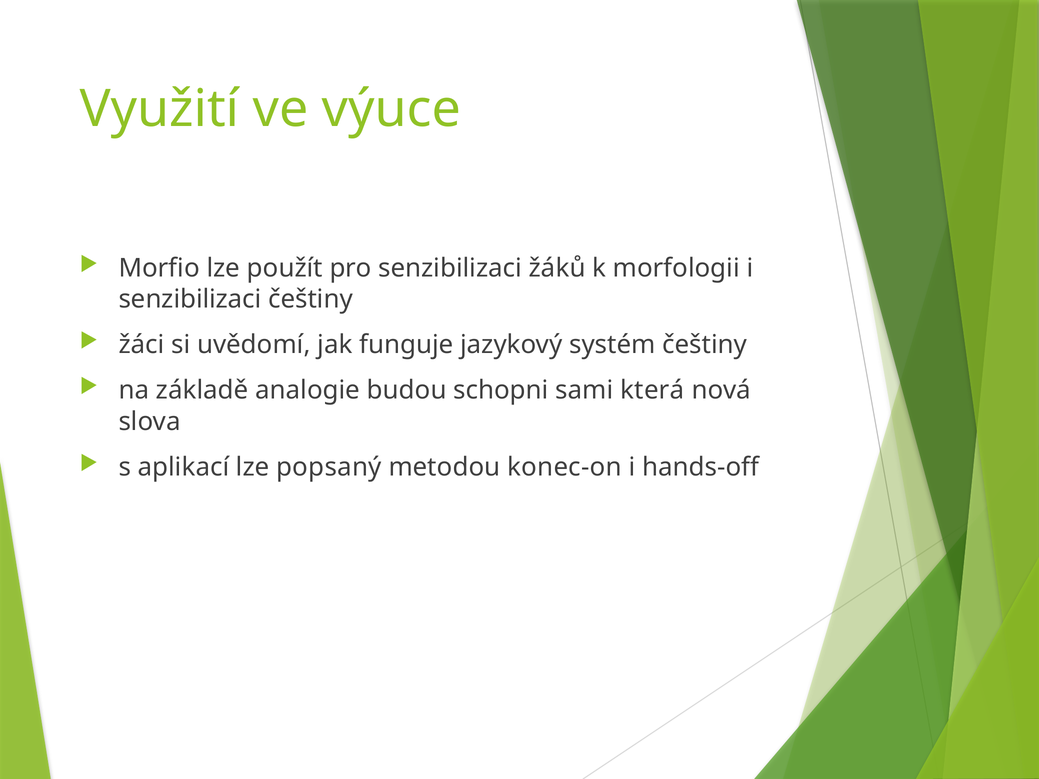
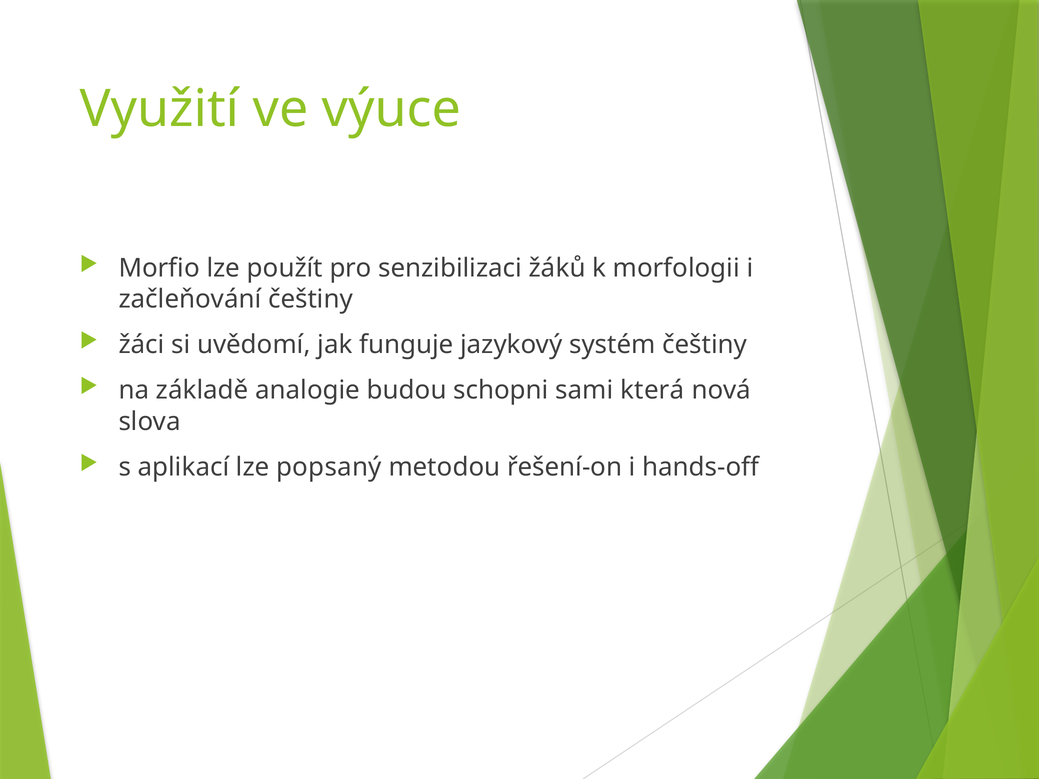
senzibilizaci: senzibilizaci -> začleňování (190, 299)
konec-on: konec-on -> řešení-on (565, 467)
